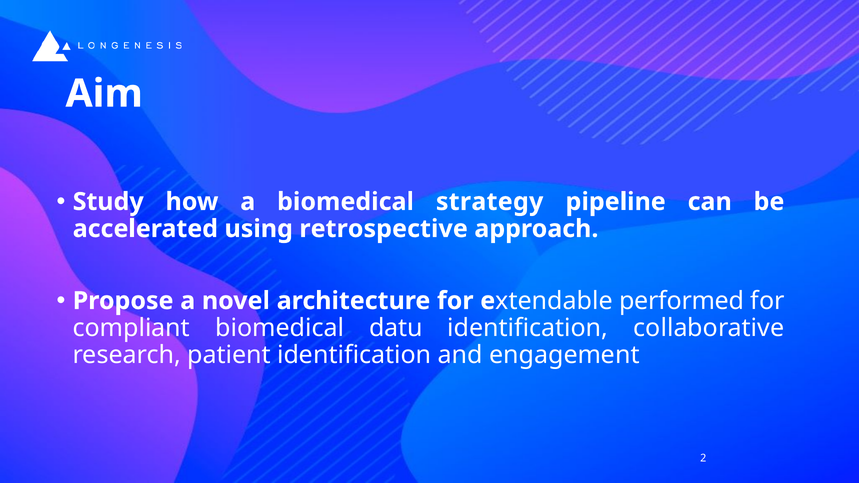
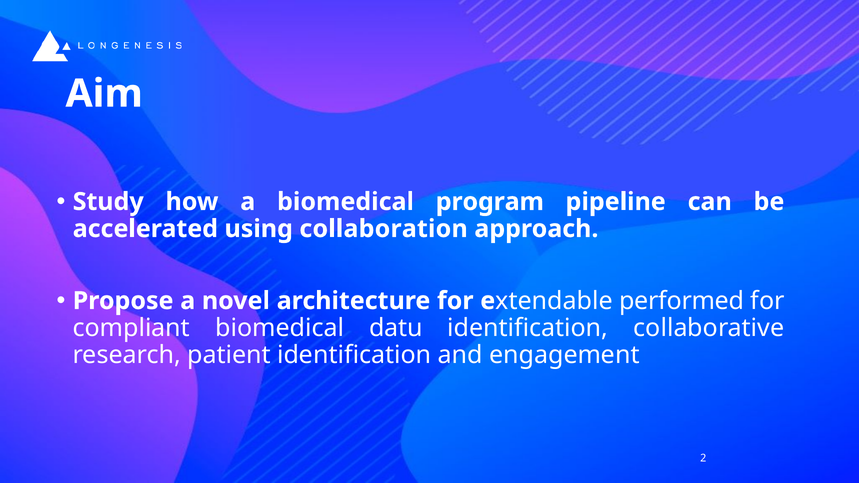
strategy: strategy -> program (490, 202)
retrospective: retrospective -> collaboration (384, 229)
